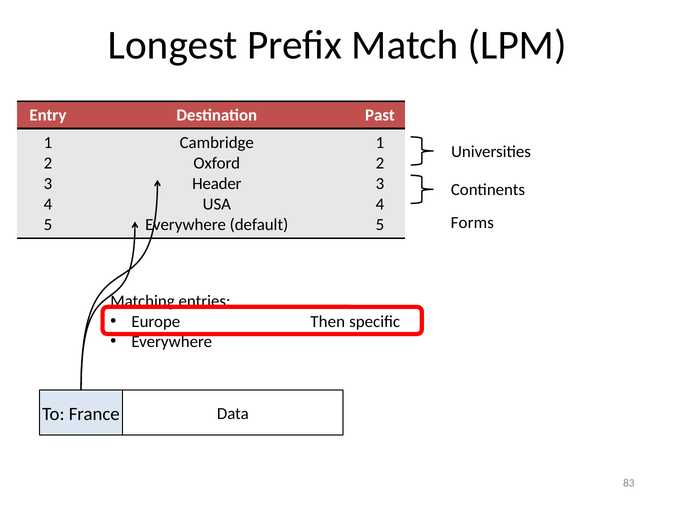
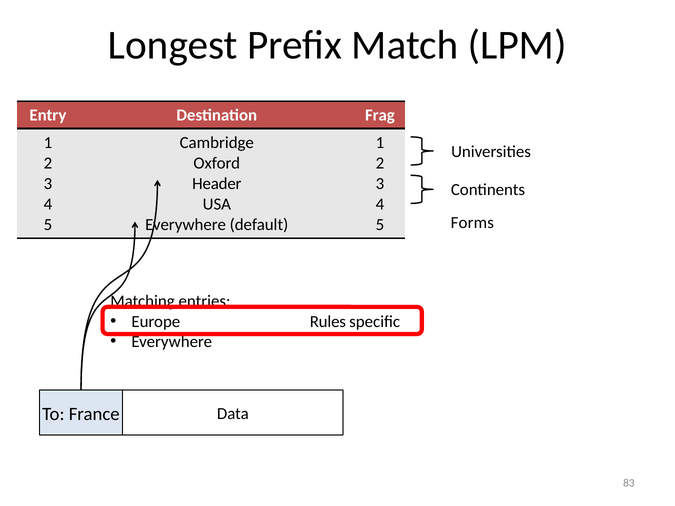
Past: Past -> Frag (380, 115)
Then: Then -> Rules (328, 322)
